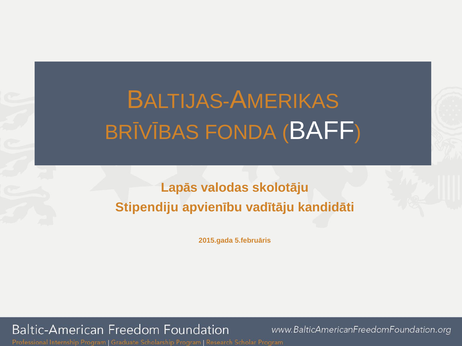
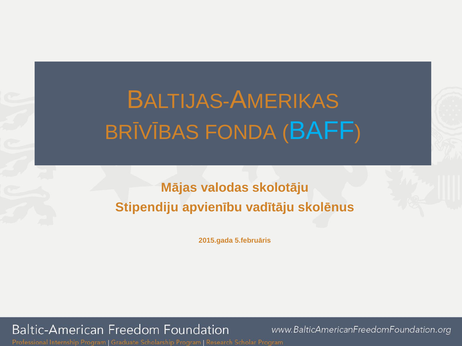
BAFF colour: white -> light blue (322, 131)
Lapās: Lapās -> Mājas (179, 188)
kandidāti: kandidāti -> skolēnus (326, 208)
